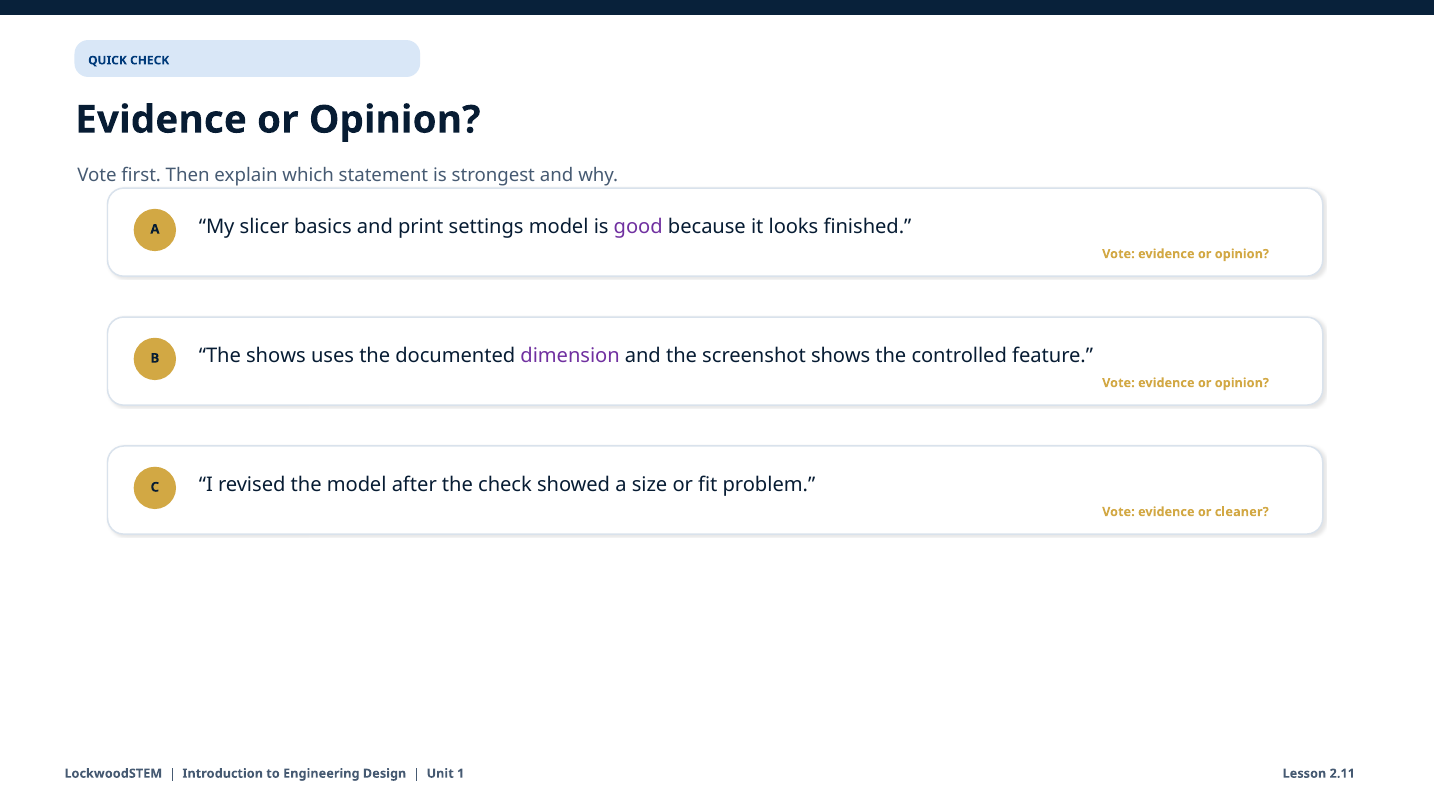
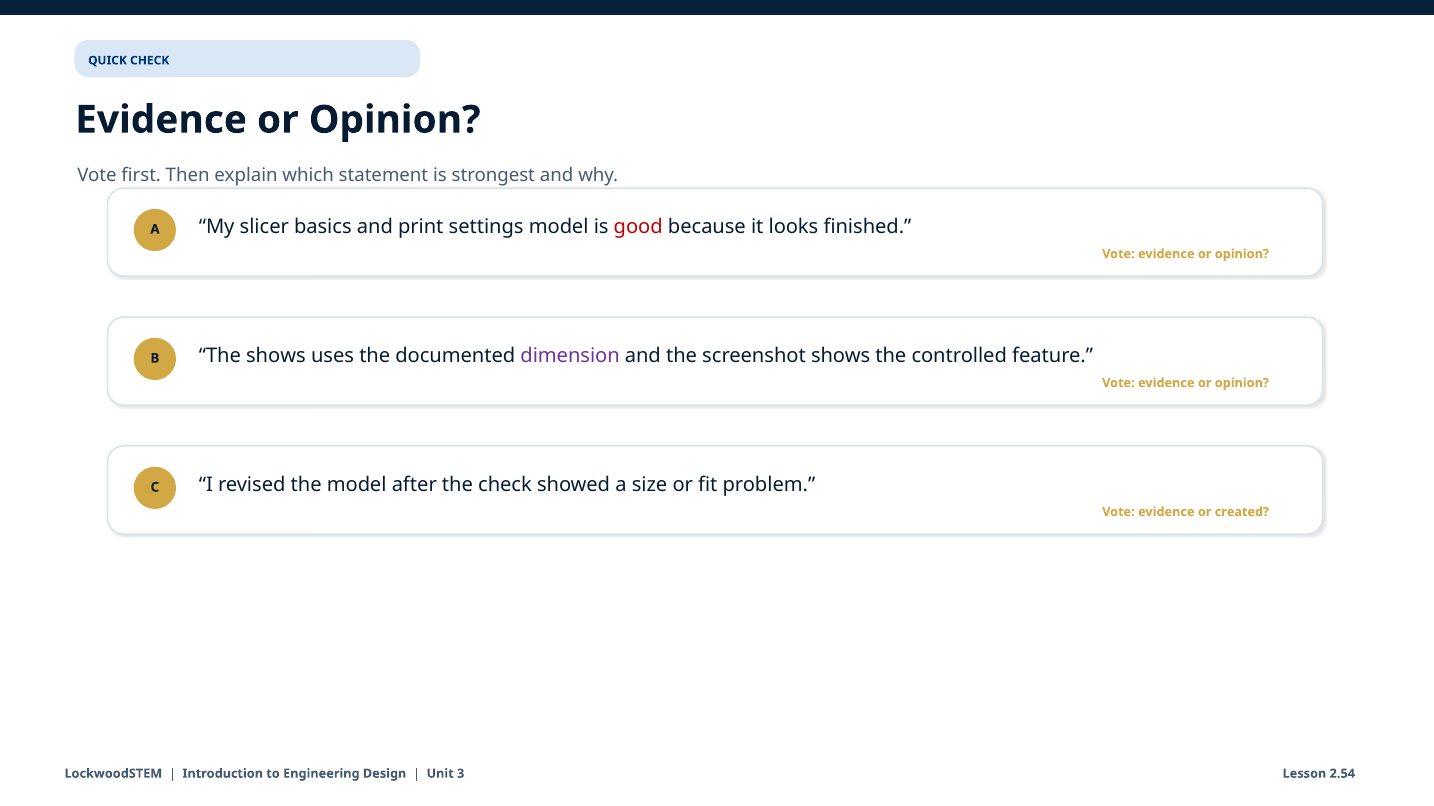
good colour: purple -> red (638, 227)
cleaner: cleaner -> created (1242, 512)
1: 1 -> 3 (461, 774)
2.11: 2.11 -> 2.54 (1342, 774)
